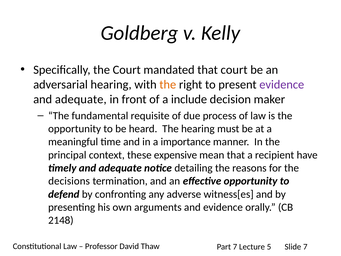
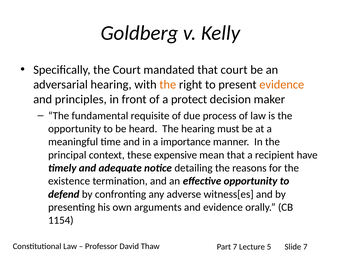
evidence colour: purple -> orange (282, 84)
adequate: adequate -> principles (81, 99)
include: include -> protect (189, 99)
decisions: decisions -> existence (69, 181)
2148: 2148 -> 1154 (61, 220)
